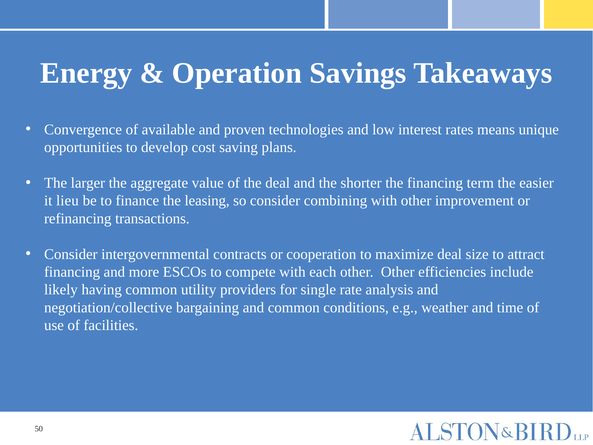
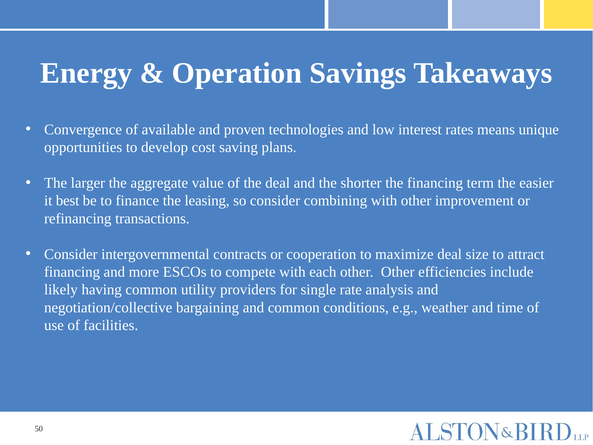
lieu: lieu -> best (68, 201)
